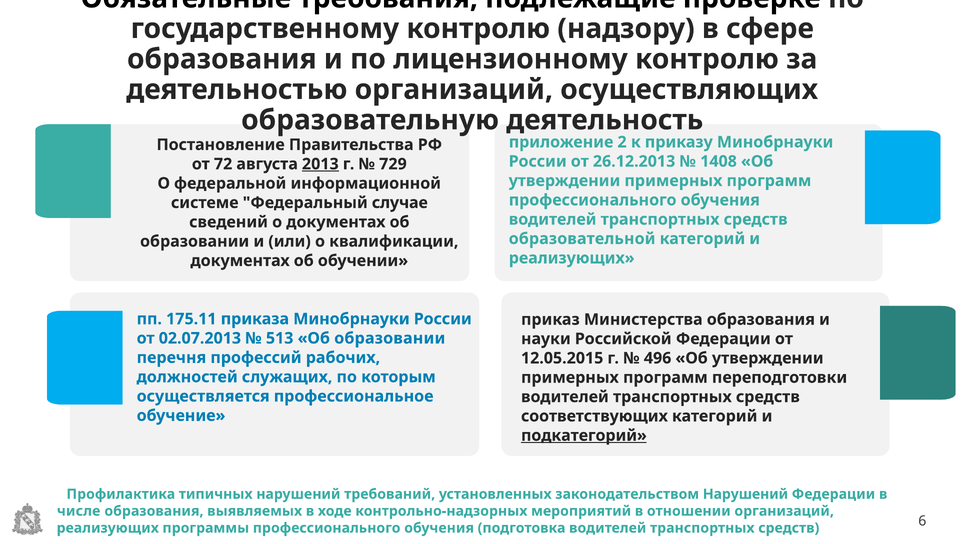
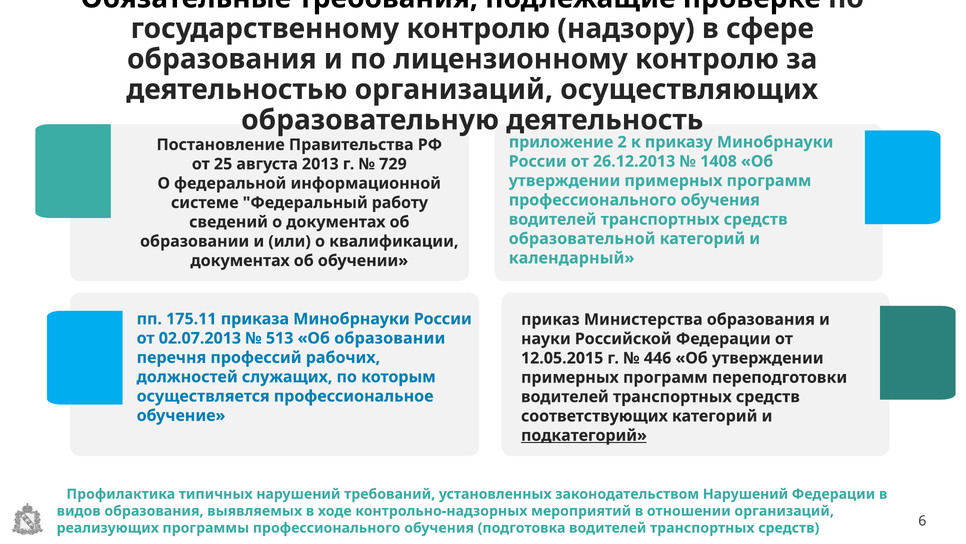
72: 72 -> 25 (223, 164)
2013 underline: present -> none (320, 164)
случае: случае -> работу (400, 202)
реализующих: реализующих -> календарный (572, 258)
496: 496 -> 446 (658, 358)
числе: числе -> видов (79, 510)
